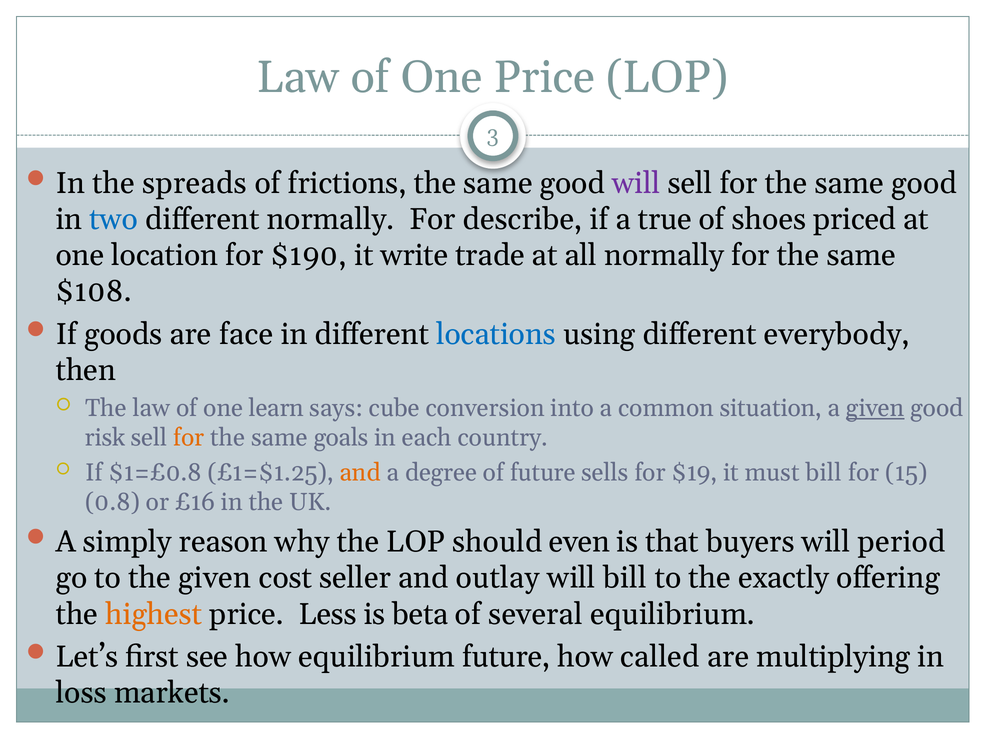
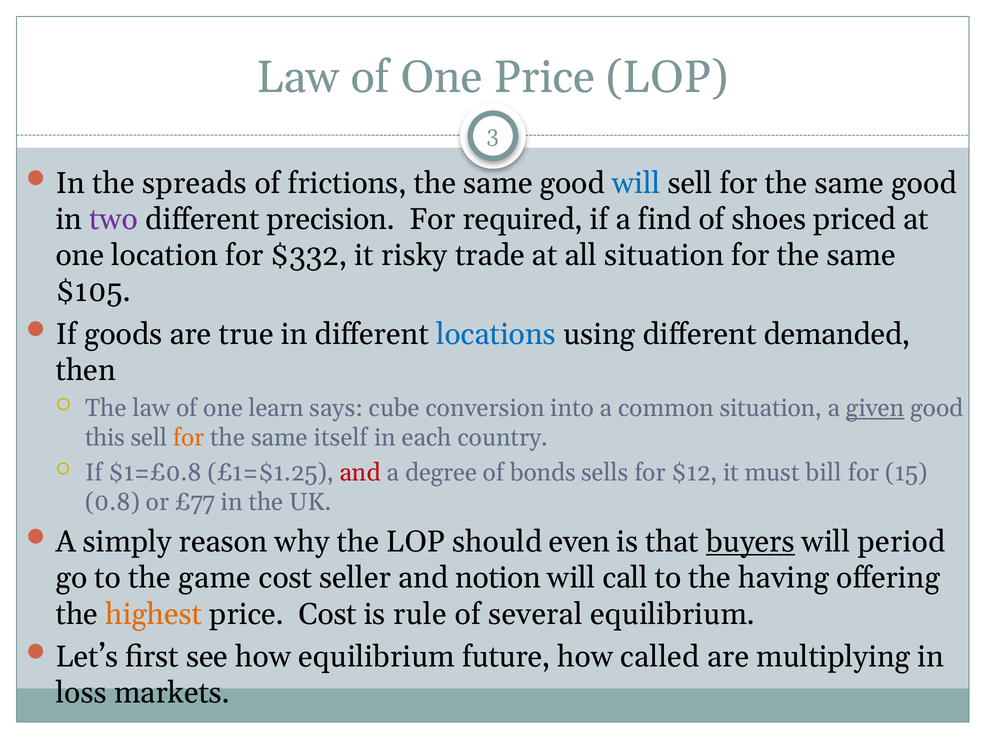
will colour: purple -> blue (636, 183)
two colour: blue -> purple (114, 219)
different normally: normally -> precision (331, 219)
describe: describe -> required (523, 219)
true: true -> find (665, 219)
$190: $190 -> $332 (309, 256)
write: write -> risky (414, 256)
all normally: normally -> situation (664, 256)
$108: $108 -> $105 (94, 292)
face: face -> true (246, 334)
everybody: everybody -> demanded (837, 334)
risk: risk -> this (105, 438)
goals: goals -> itself (341, 438)
and colour: orange -> red (360, 473)
of future: future -> bonds (543, 473)
$19: $19 -> $12 (695, 473)
£16: £16 -> £77 (195, 502)
buyers underline: none -> present (750, 542)
the given: given -> game (215, 578)
outlay: outlay -> notion (498, 578)
will bill: bill -> call (625, 578)
exactly: exactly -> having (784, 578)
price Less: Less -> Cost (328, 615)
beta: beta -> rule (420, 615)
